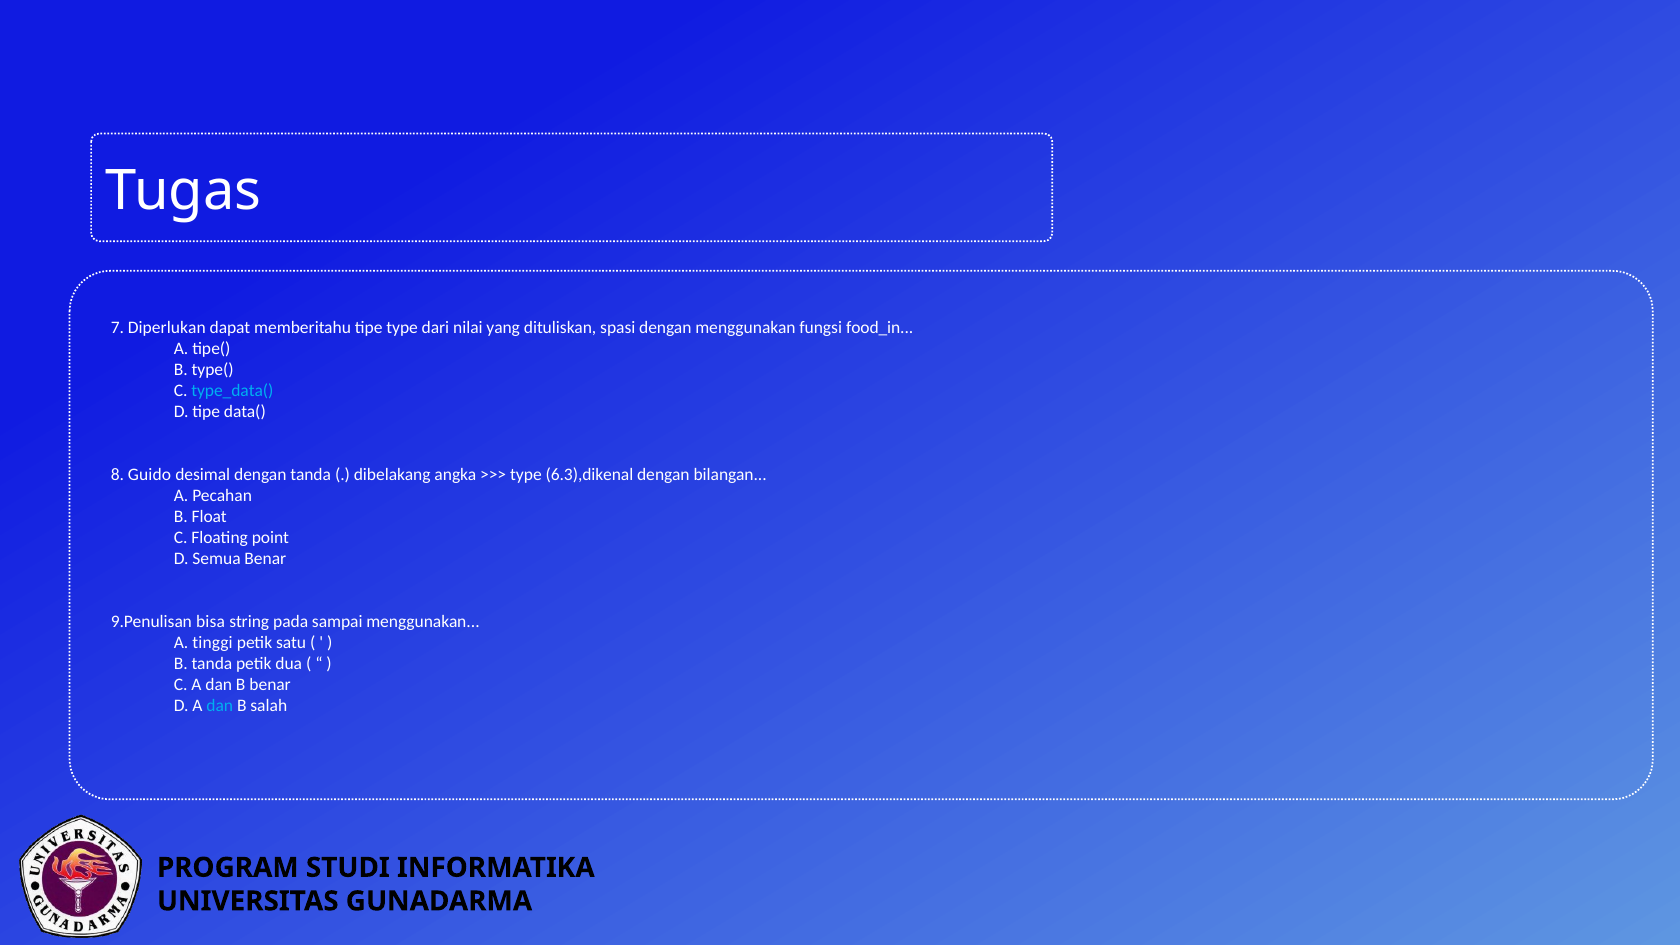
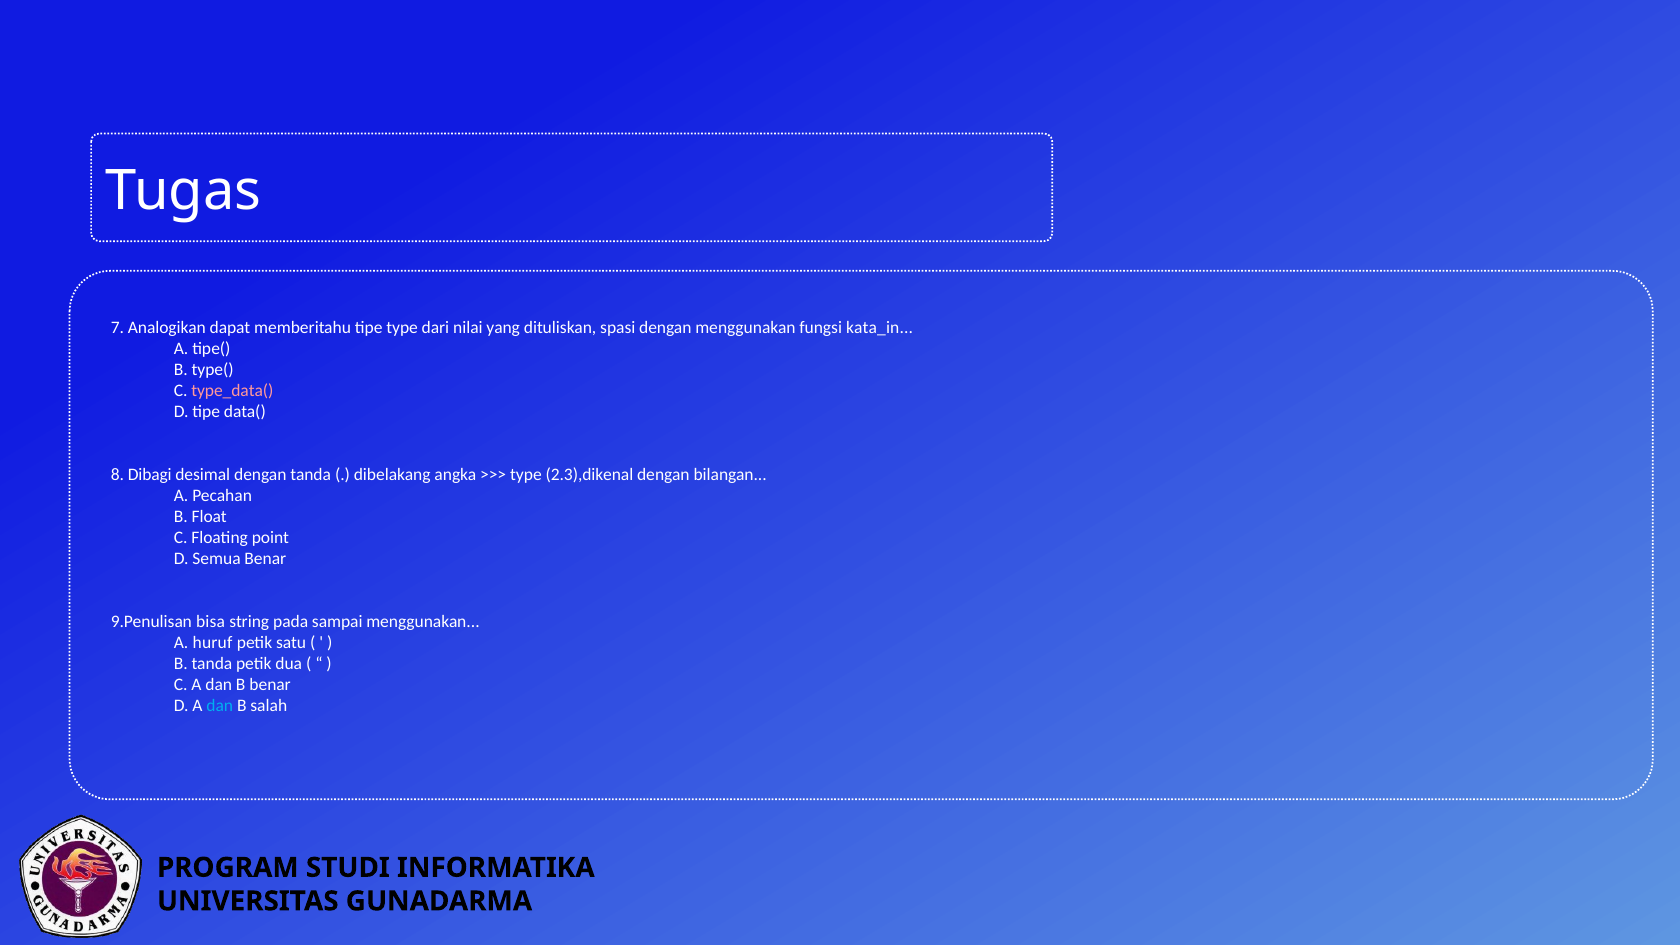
Diperlukan: Diperlukan -> Analogikan (167, 327)
food_in: food_in -> kata_in (880, 327)
type_data( colour: light blue -> pink (232, 391)
Guido: Guido -> Dibagi (150, 475)
6.3),dikenal: 6.3),dikenal -> 2.3),dikenal (589, 475)
tinggi: tinggi -> huruf (213, 643)
